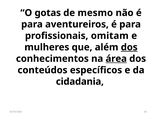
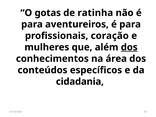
mesmo: mesmo -> ratinha (95, 13)
omitam: omitam -> coração (110, 36)
área underline: present -> none (116, 59)
